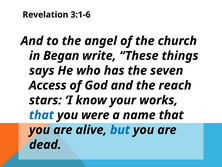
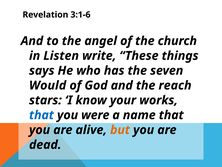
Began: Began -> Listen (61, 56)
Access: Access -> Would (48, 85)
but colour: blue -> orange (120, 130)
